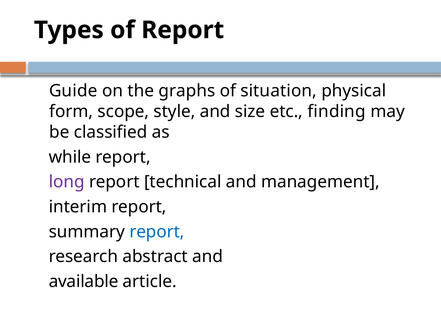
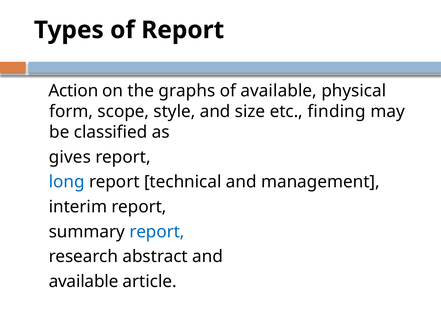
Guide: Guide -> Action (73, 91)
of situation: situation -> available (279, 91)
while: while -> gives (70, 157)
long colour: purple -> blue (67, 182)
